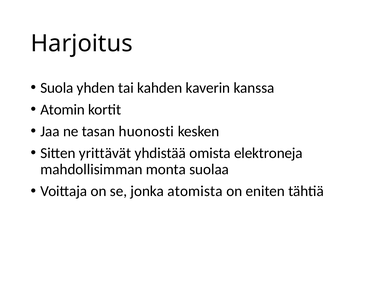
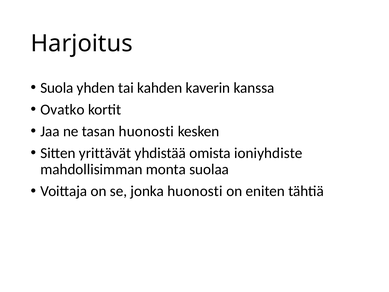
Atomin: Atomin -> Ovatko (62, 109)
elektroneja: elektroneja -> ioniyhdiste (268, 153)
jonka atomista: atomista -> huonosti (195, 191)
